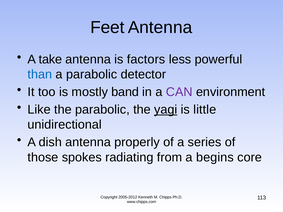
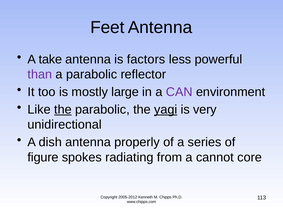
than colour: blue -> purple (40, 74)
detector: detector -> reflector (143, 74)
band: band -> large (125, 92)
the underline: none -> present (63, 110)
little: little -> very (205, 110)
those: those -> figure (43, 158)
begins: begins -> cannot (215, 158)
